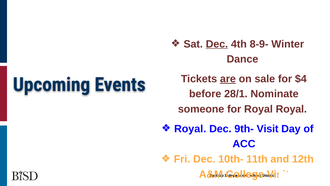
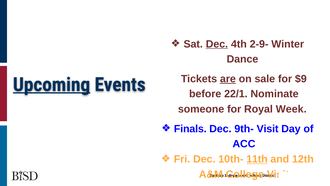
8-9-: 8-9- -> 2-9- (259, 44)
$4: $4 -> $9 (301, 79)
Upcoming underline: none -> present (52, 84)
28/1: 28/1 -> 22/1 (236, 94)
Royal Royal: Royal -> Week (291, 109)
Royal: Royal -> Finals (190, 129)
11th underline: none -> present (257, 159)
